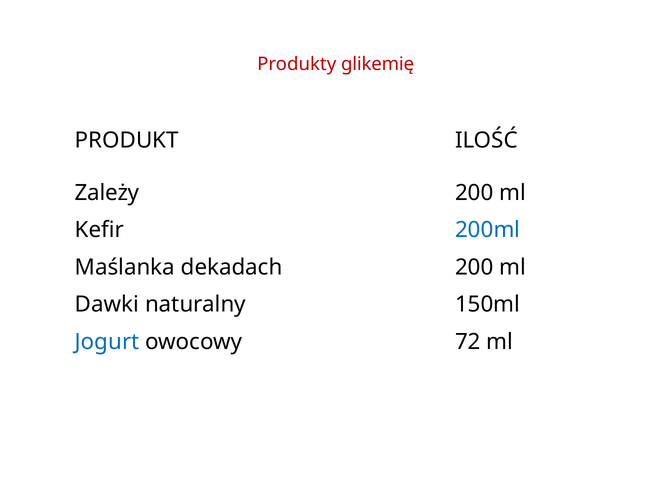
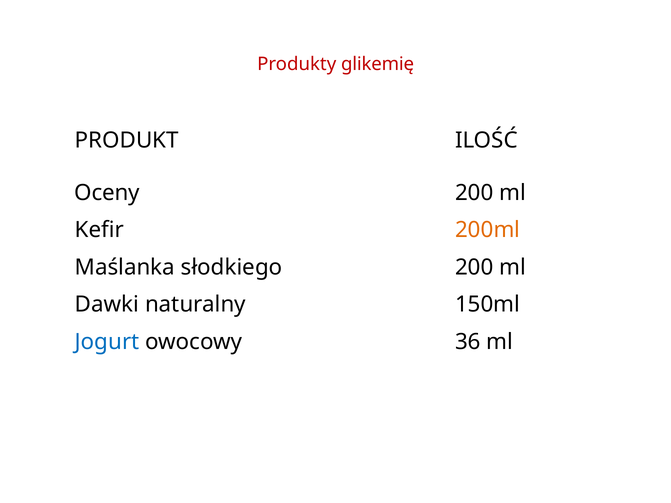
Zależy: Zależy -> Oceny (107, 193)
200ml colour: blue -> orange (488, 230)
dekadach: dekadach -> słodkiego (232, 267)
72: 72 -> 36 (468, 342)
